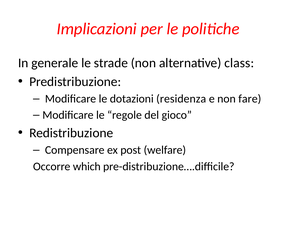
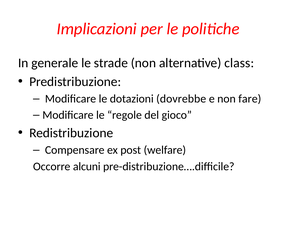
residenza: residenza -> dovrebbe (181, 99)
which: which -> alcuni (87, 166)
